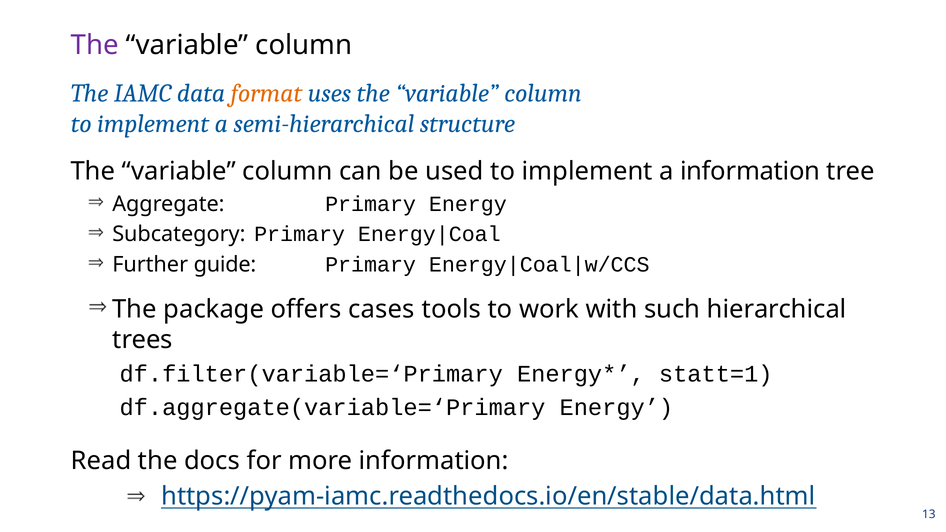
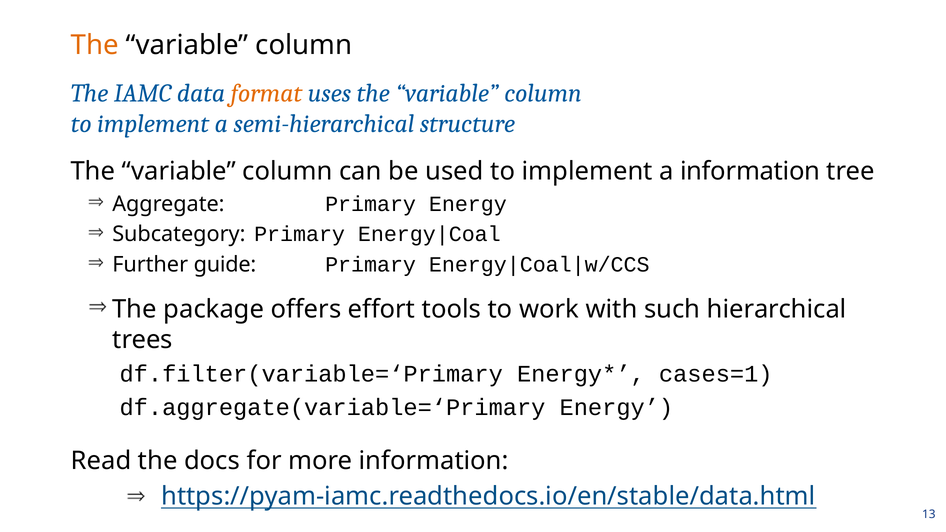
The colour: purple -> orange (95, 45)
cases: cases -> effort (382, 309)
statt=1: statt=1 -> cases=1 (716, 374)
